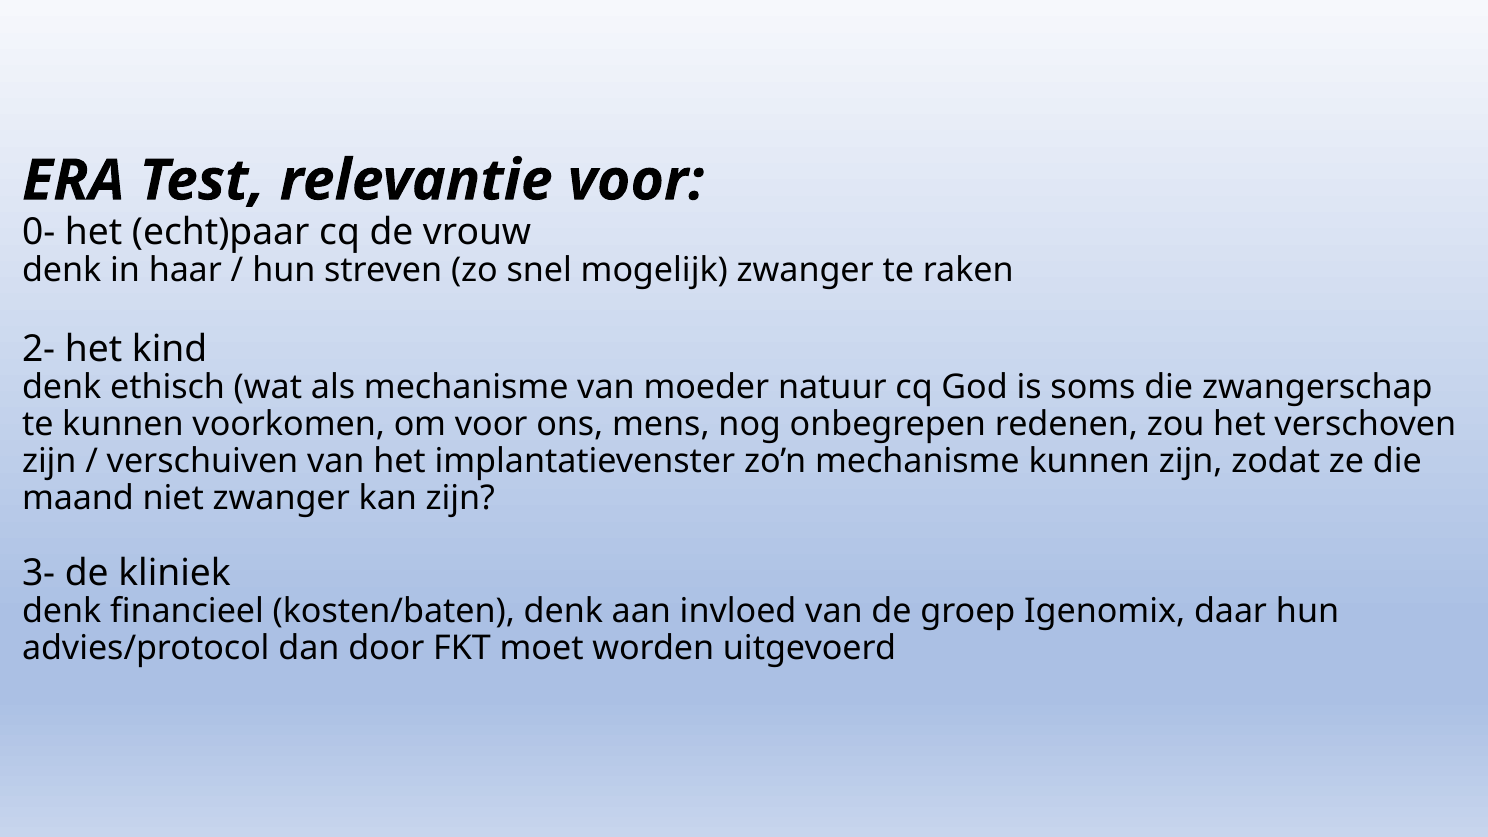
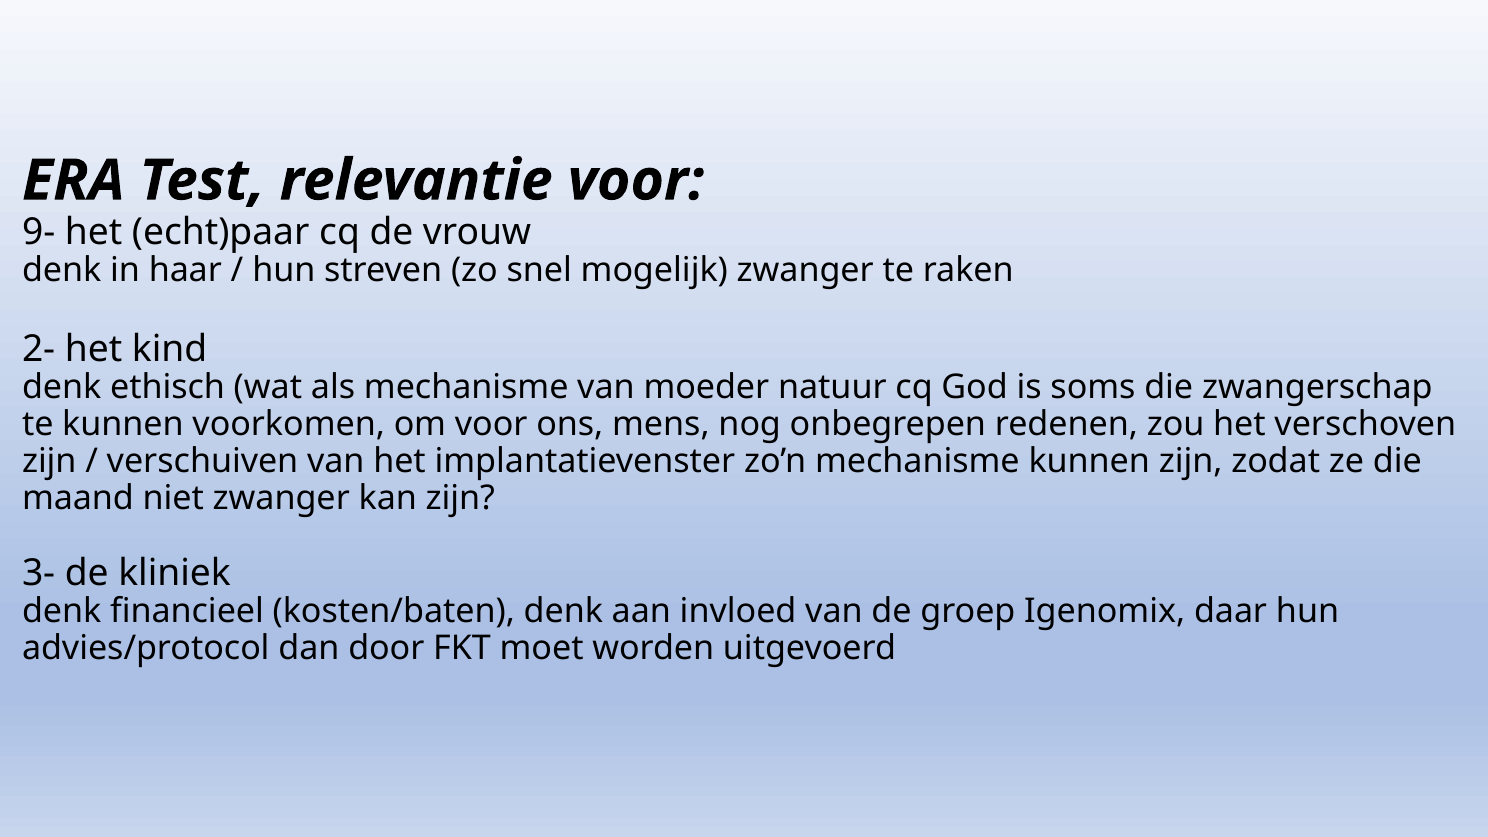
0-: 0- -> 9- (39, 232)
